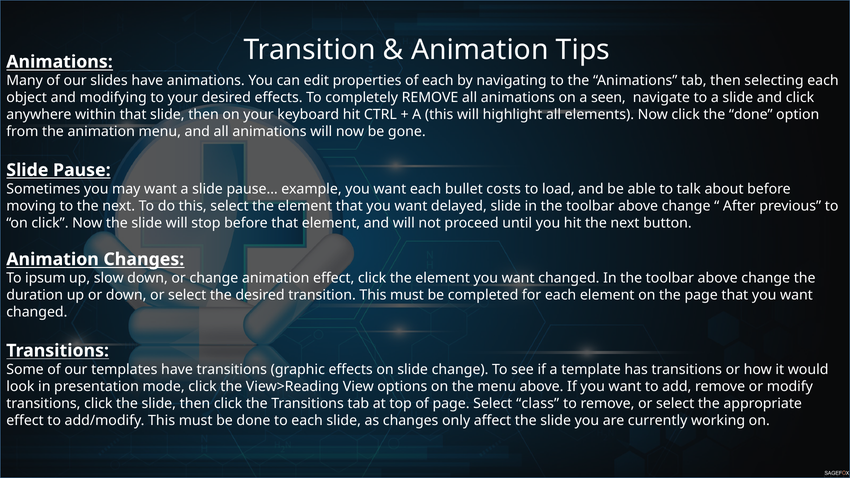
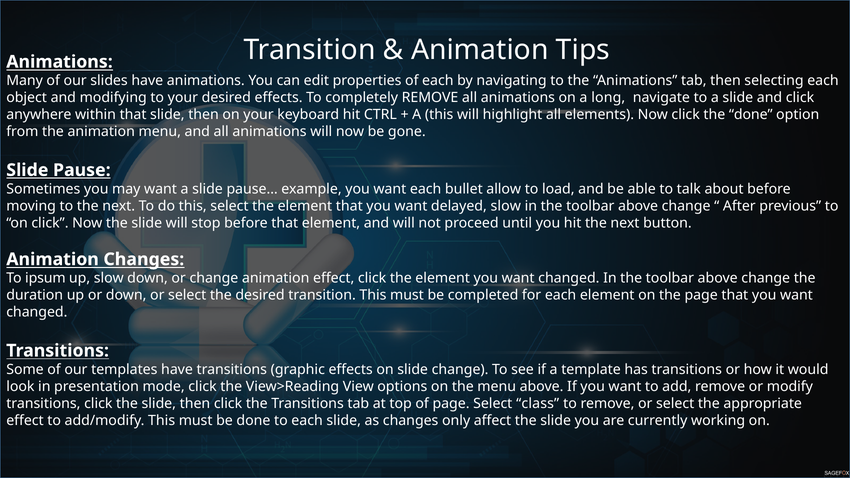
seen: seen -> long (608, 98)
costs: costs -> allow (504, 189)
delayed slide: slide -> slow (506, 206)
